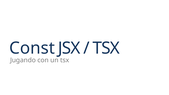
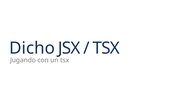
Const: Const -> Dicho (32, 48)
